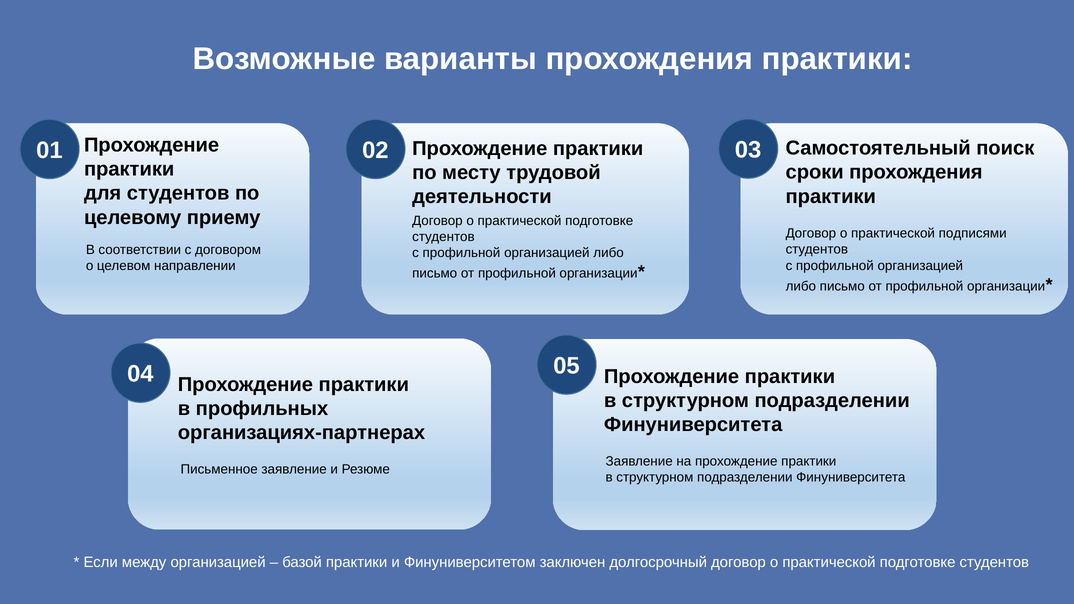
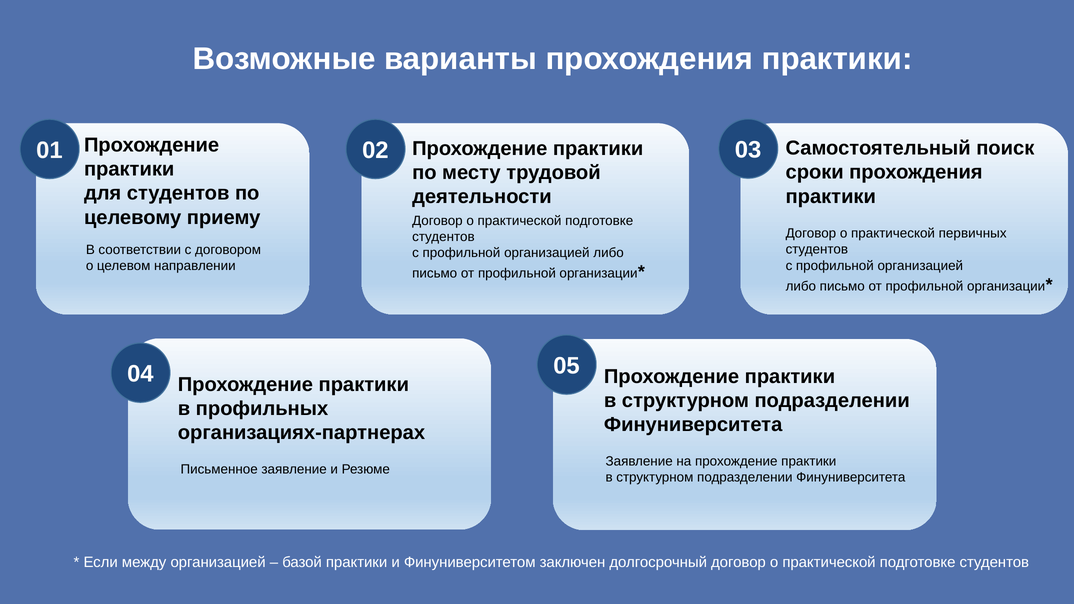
подписями: подписями -> первичных (973, 233)
